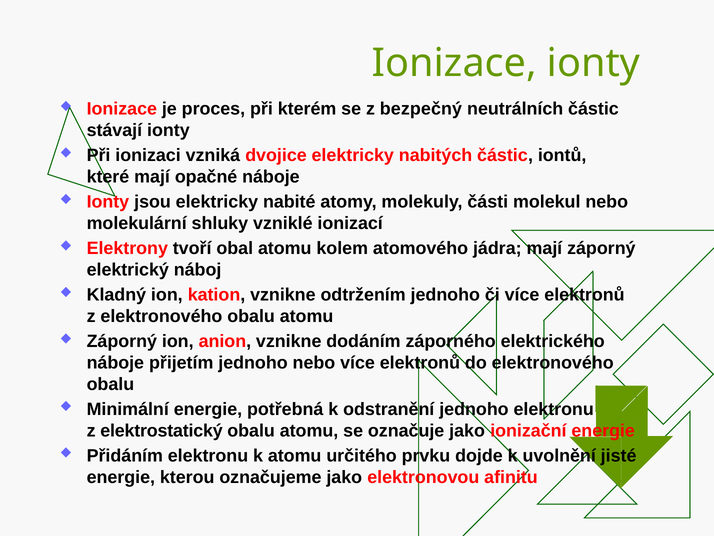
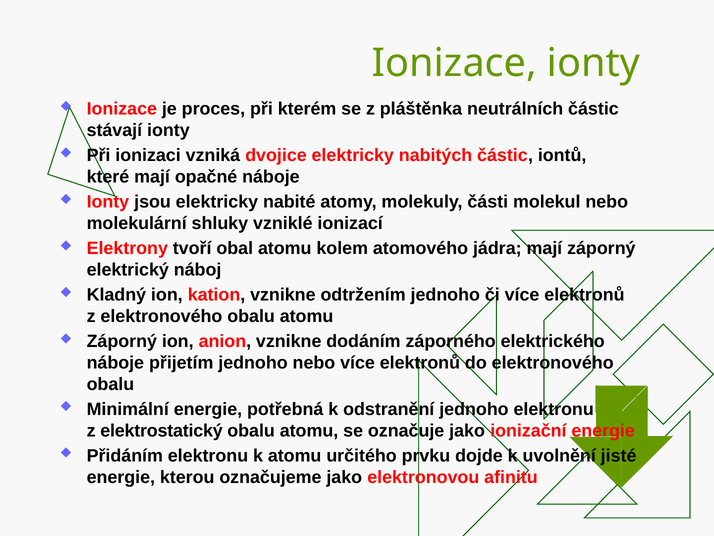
bezpečný: bezpečný -> pláštěnka (421, 109)
